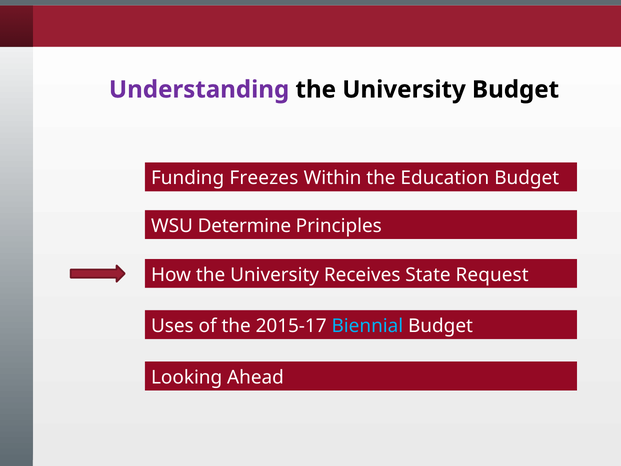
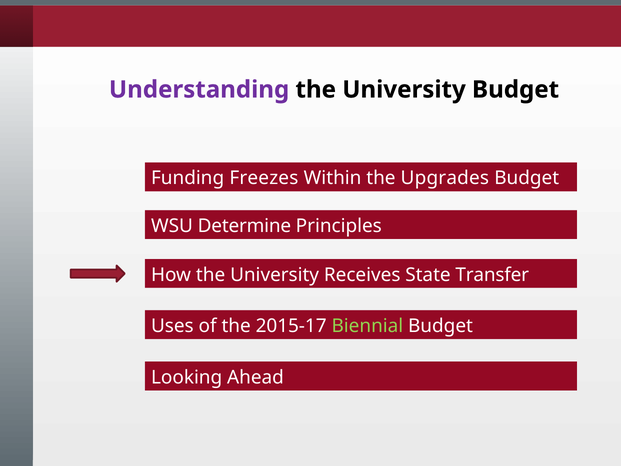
Education: Education -> Upgrades (445, 178)
Request: Request -> Transfer (492, 275)
Biennial colour: light blue -> light green (367, 326)
